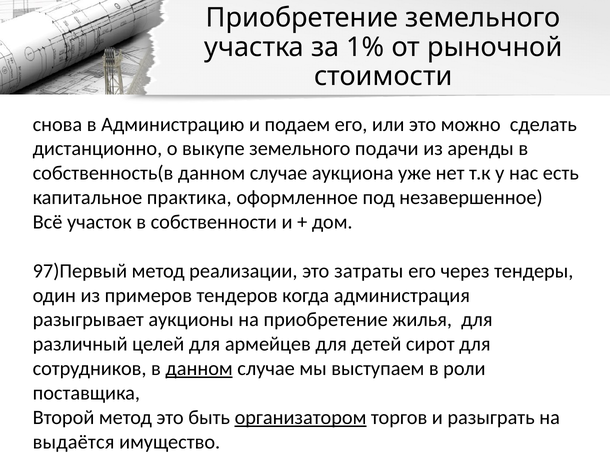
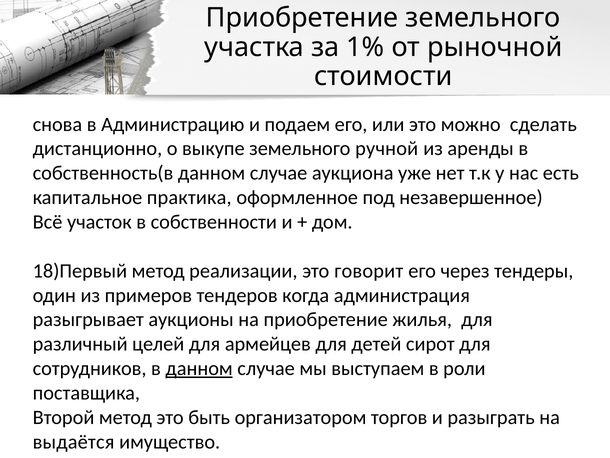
подачи: подачи -> ручной (387, 149)
97)Первый: 97)Первый -> 18)Первый (80, 271)
затраты: затраты -> говорит (369, 271)
организатором underline: present -> none (301, 417)
